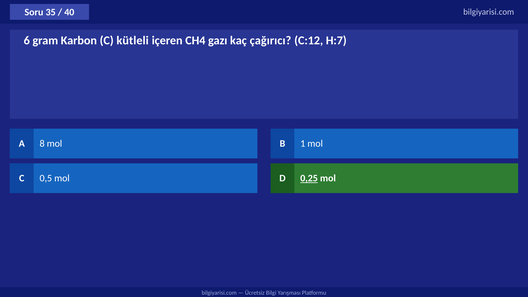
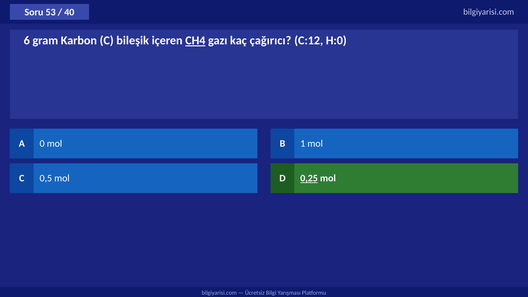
35: 35 -> 53 (51, 12)
kütleli: kütleli -> bileşik (133, 41)
CH4 underline: none -> present (195, 41)
H:7: H:7 -> H:0 (336, 41)
8: 8 -> 0 (42, 144)
